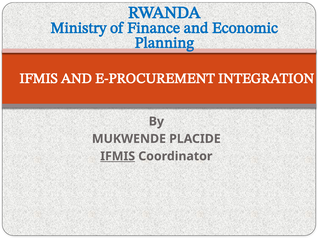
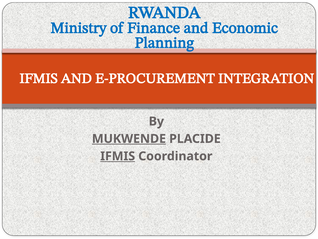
MUKWENDE underline: none -> present (129, 139)
